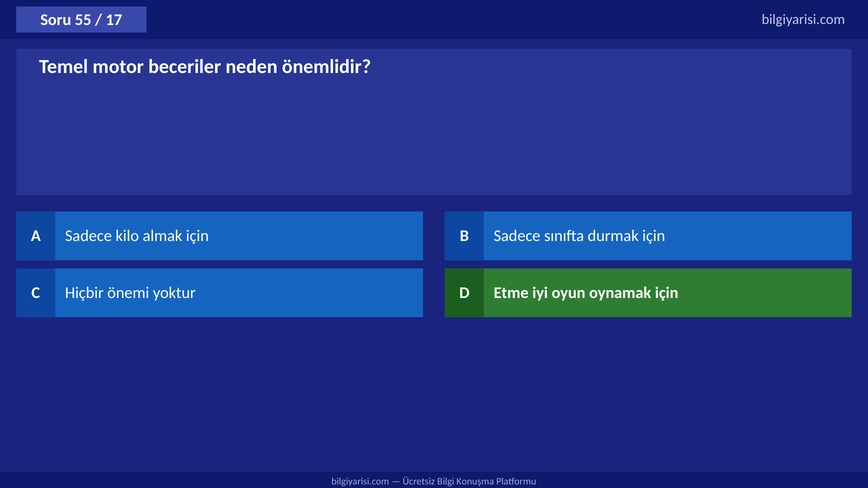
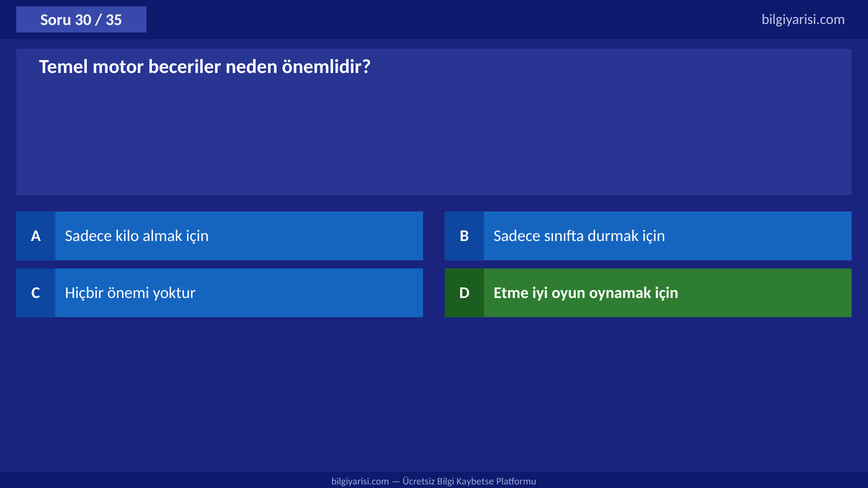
55: 55 -> 30 (83, 20)
17: 17 -> 35 (114, 20)
Konuşma: Konuşma -> Kaybetse (475, 481)
